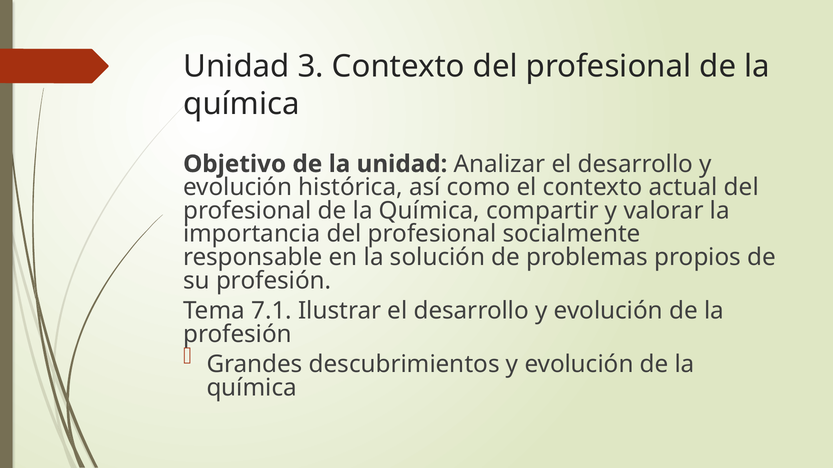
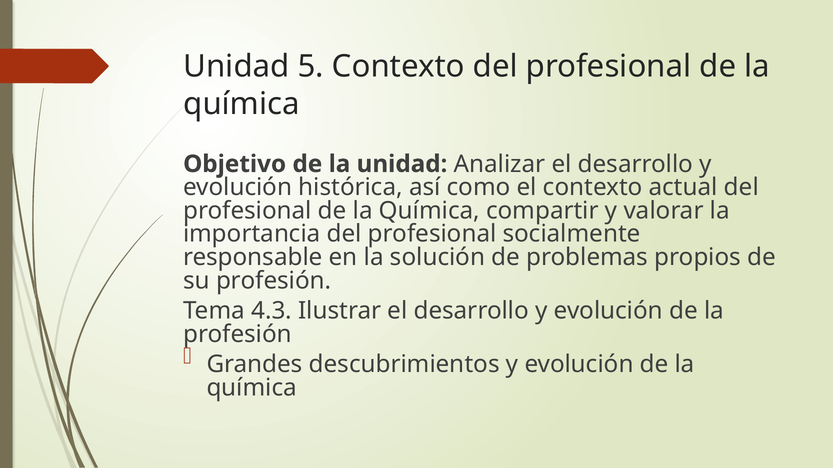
3: 3 -> 5 (311, 67)
7.1: 7.1 -> 4.3 (272, 311)
